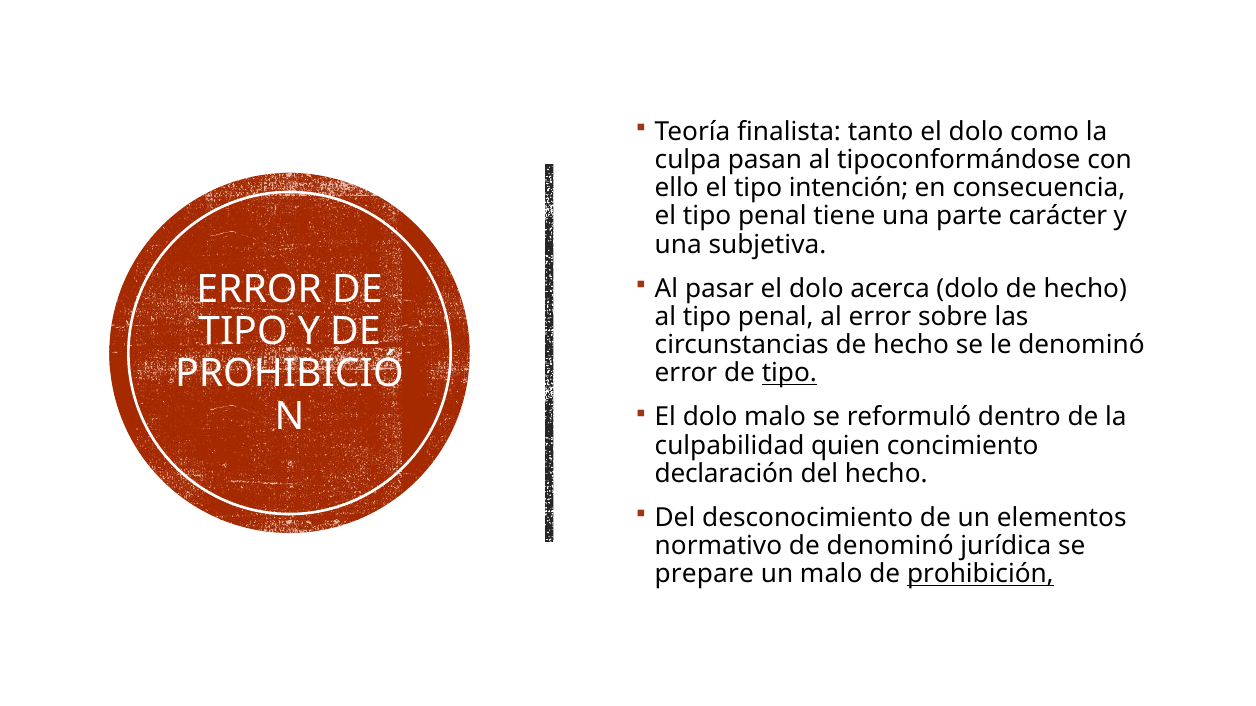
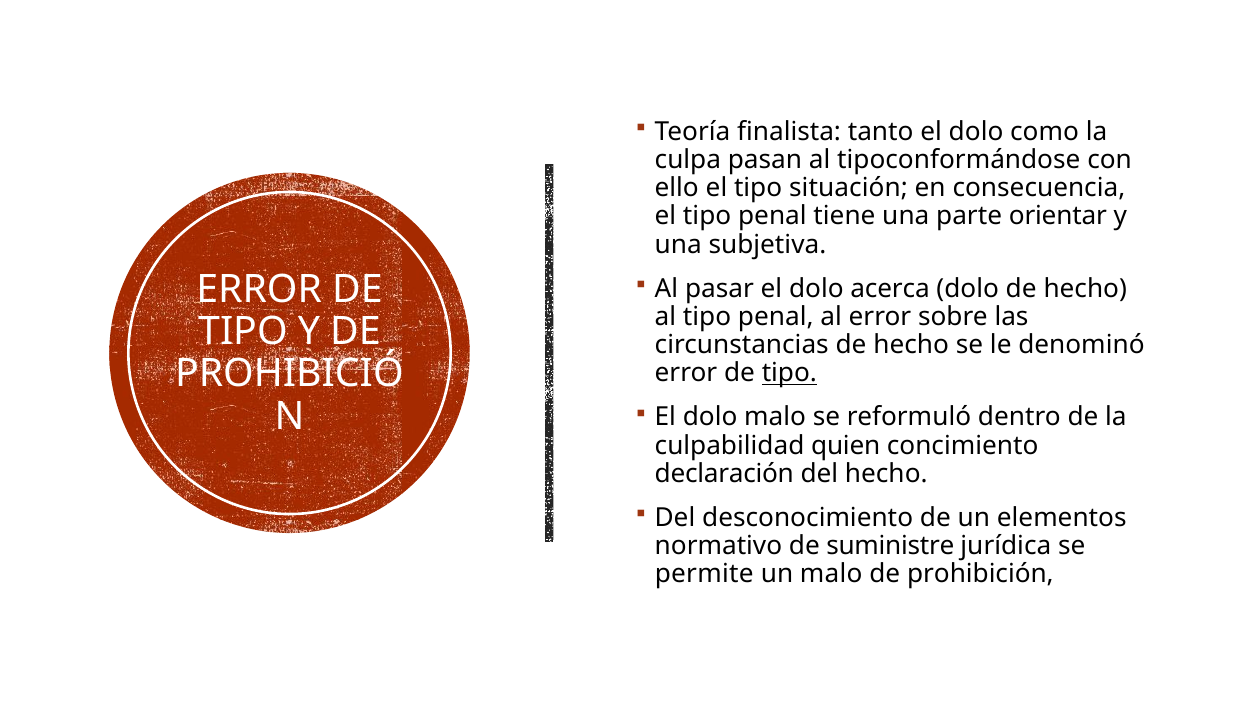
intención: intención -> situación (848, 188)
carácter: carácter -> orientar (1058, 216)
de denominó: denominó -> suministre (890, 546)
prepare: prepare -> permite (704, 575)
prohibición underline: present -> none (980, 575)
